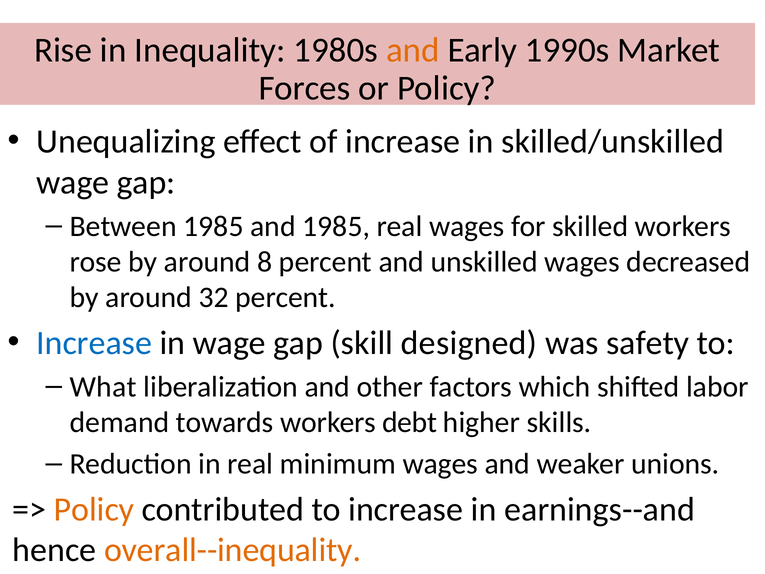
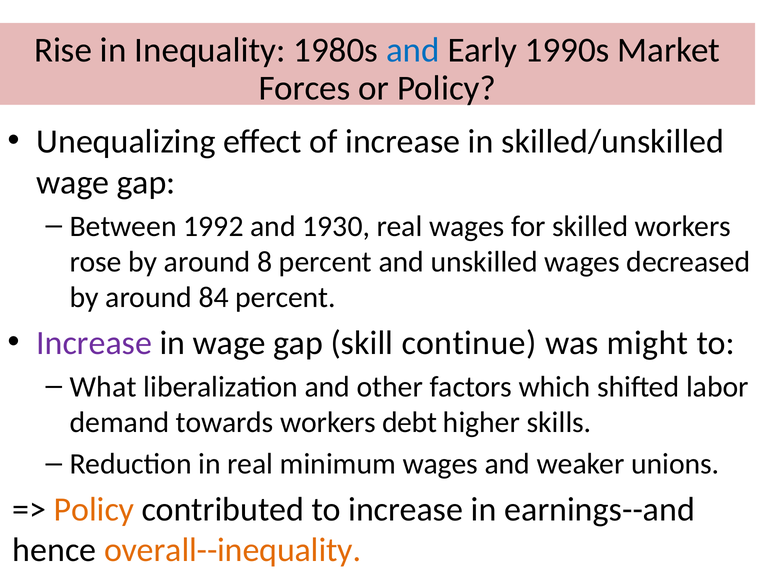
and colour: orange -> blue (413, 50)
Between 1985: 1985 -> 1992 (213, 226)
and 1985: 1985 -> 1930 (336, 226)
32: 32 -> 84 (214, 297)
Increase colour: blue -> purple (94, 343)
designed: designed -> continue (469, 343)
safety: safety -> might (647, 343)
